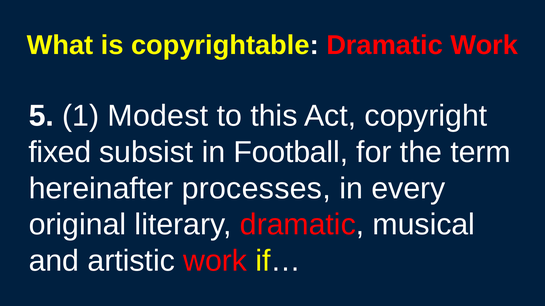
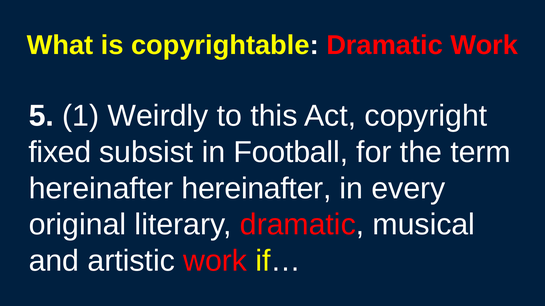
Modest: Modest -> Weirdly (158, 116)
hereinafter processes: processes -> hereinafter (257, 189)
